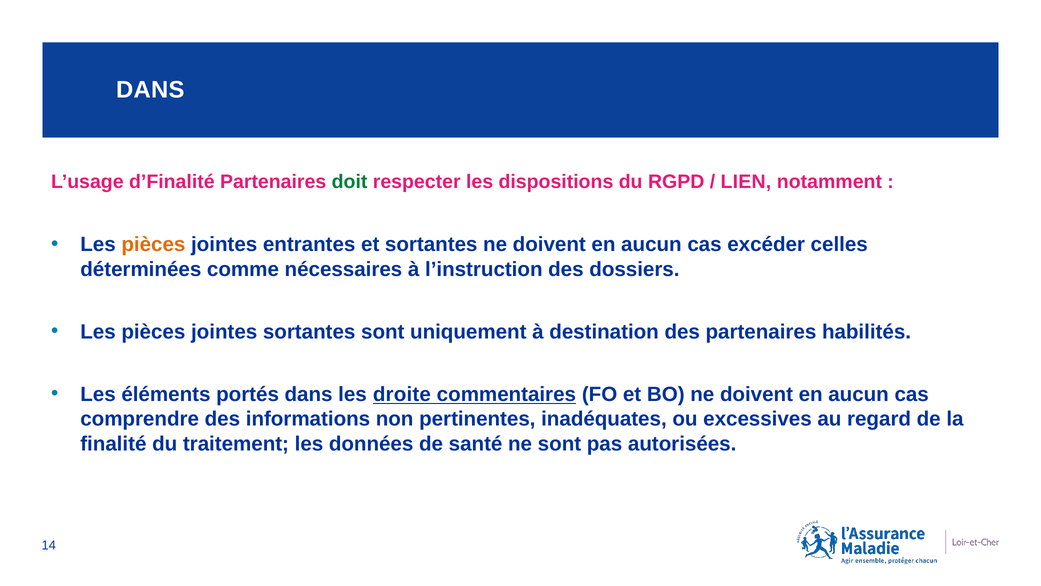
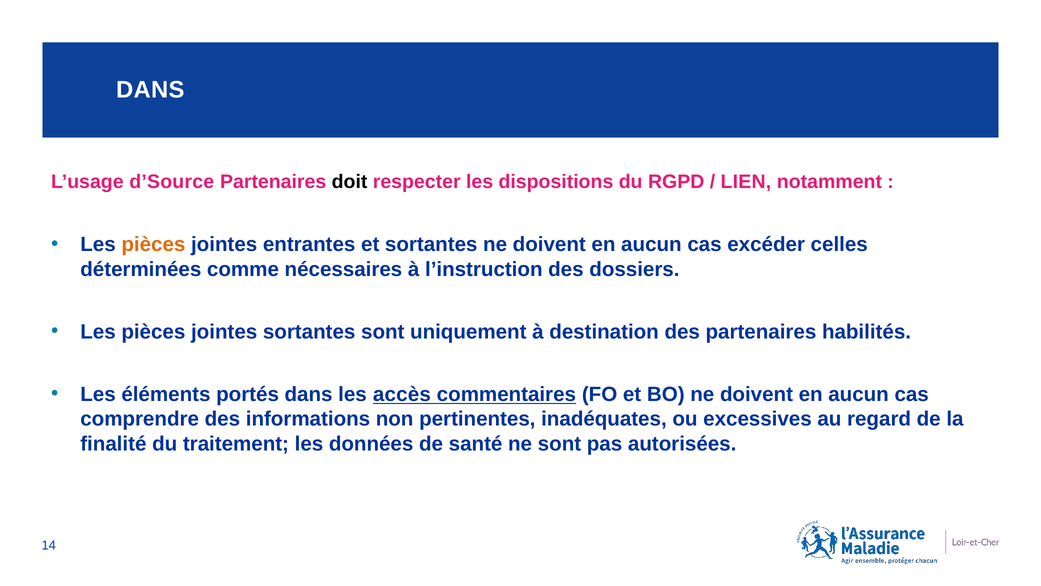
d’Finalité: d’Finalité -> d’Source (172, 181)
doit colour: green -> black (350, 181)
droite: droite -> accès (402, 394)
